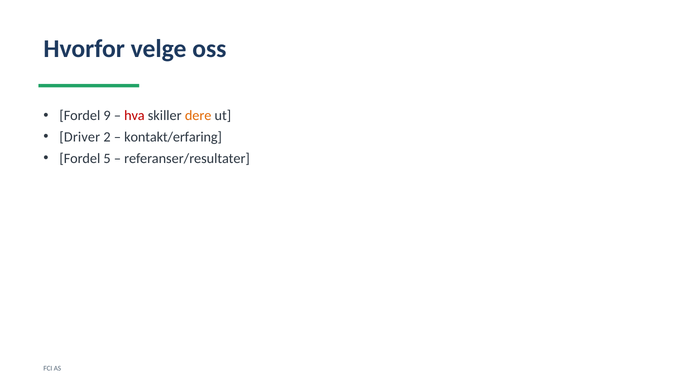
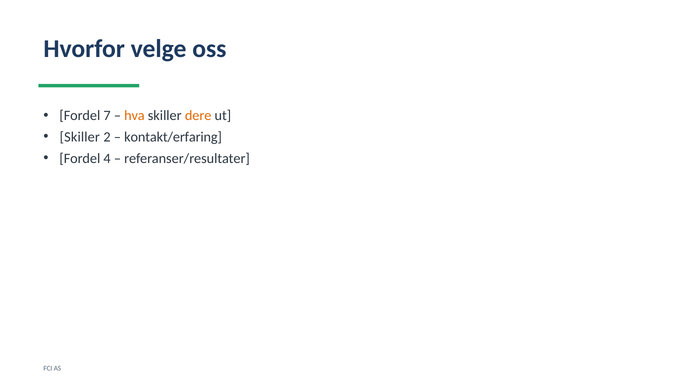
9: 9 -> 7 (107, 116)
hva colour: red -> orange (134, 116)
Driver: Driver -> Skiller (80, 137)
5: 5 -> 4 (107, 158)
